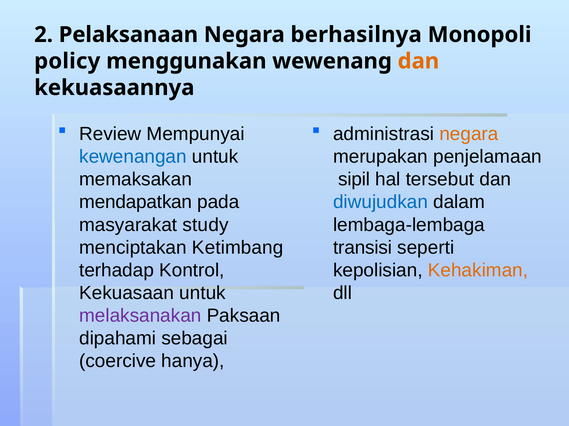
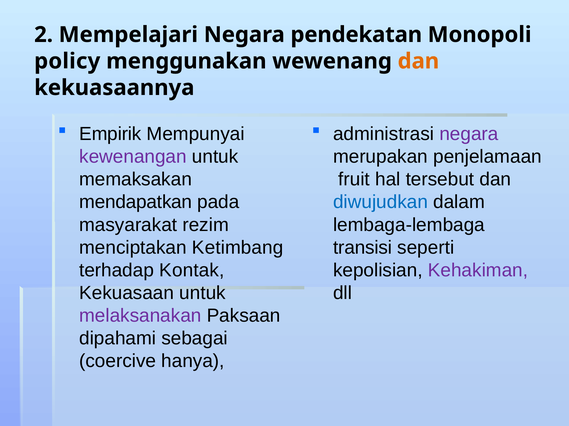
Pelaksanaan: Pelaksanaan -> Mempelajari (128, 35)
berhasilnya: berhasilnya -> pendekatan (356, 35)
Review: Review -> Empirik (110, 134)
negara colour: orange -> purple (469, 134)
kewenangan colour: blue -> purple (133, 157)
sipil: sipil -> fruit (354, 180)
study: study -> rezim (206, 225)
Kontrol: Kontrol -> Kontak (192, 271)
Kehakiman colour: orange -> purple (478, 271)
